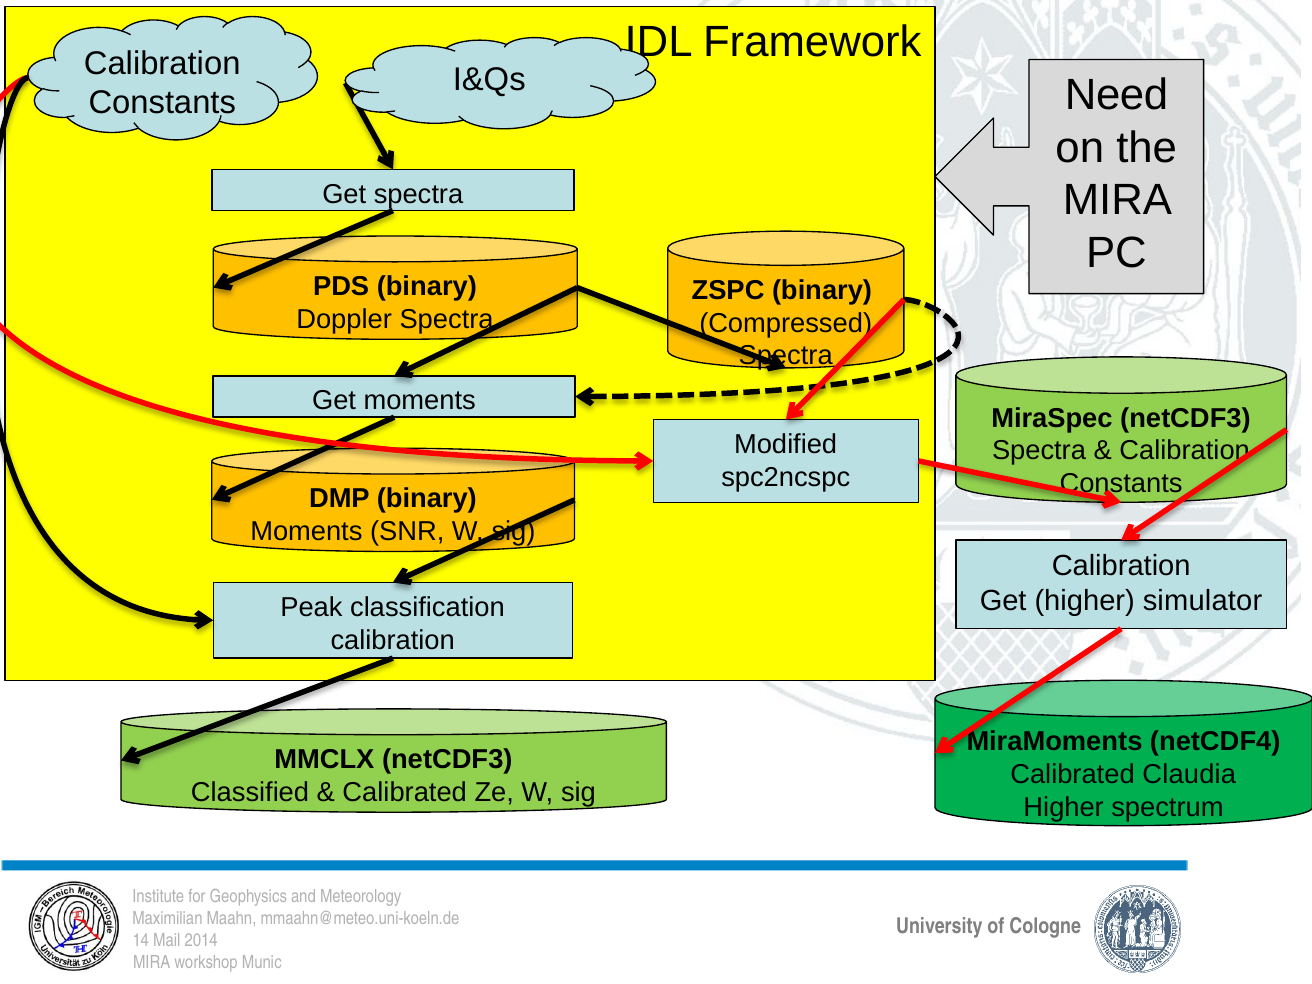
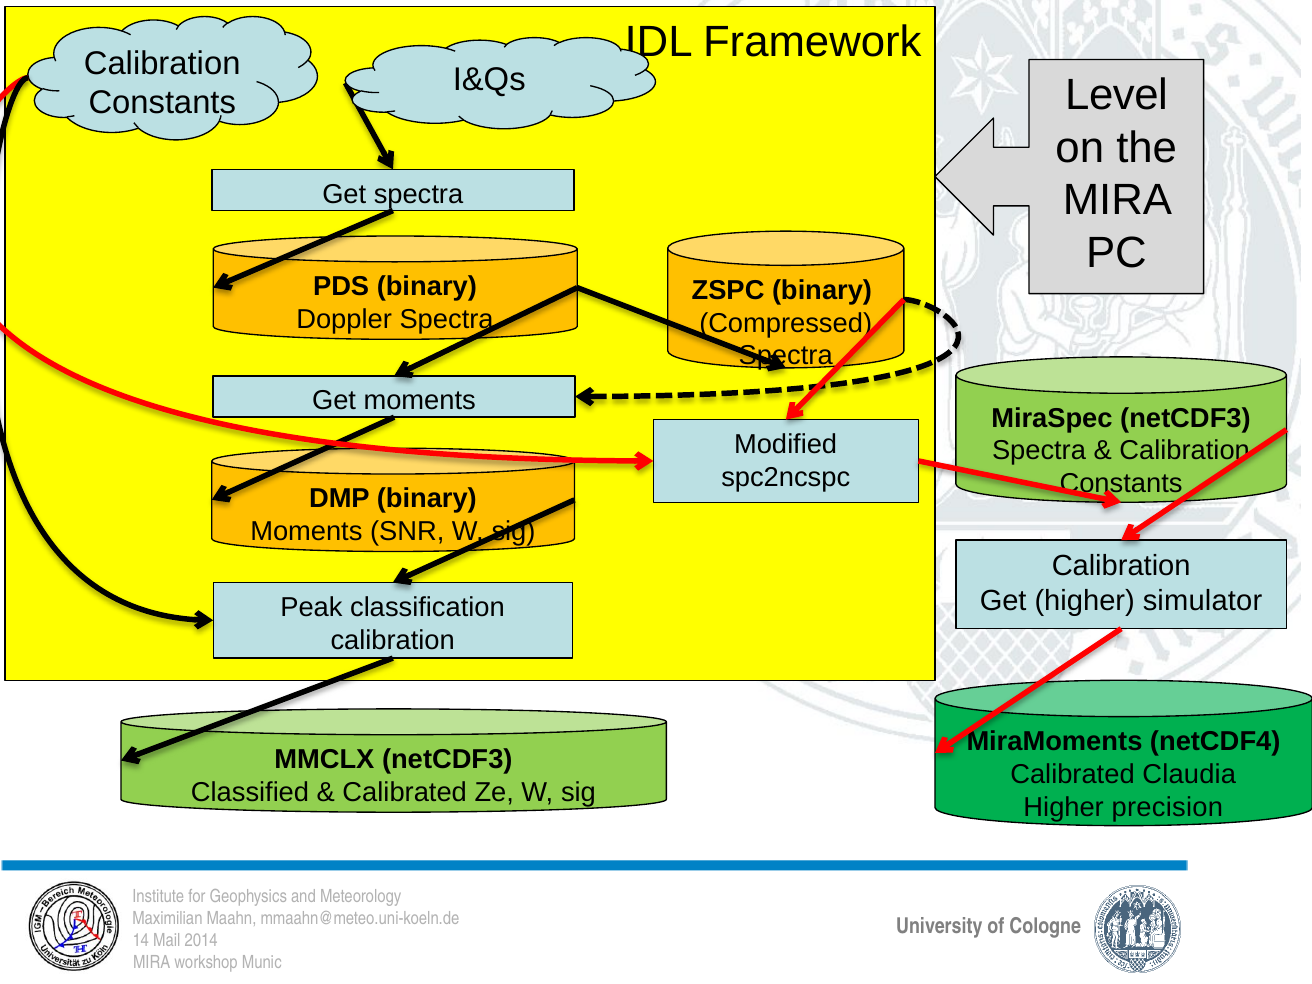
Need: Need -> Level (1117, 95)
spectrum: spectrum -> precision (1167, 807)
